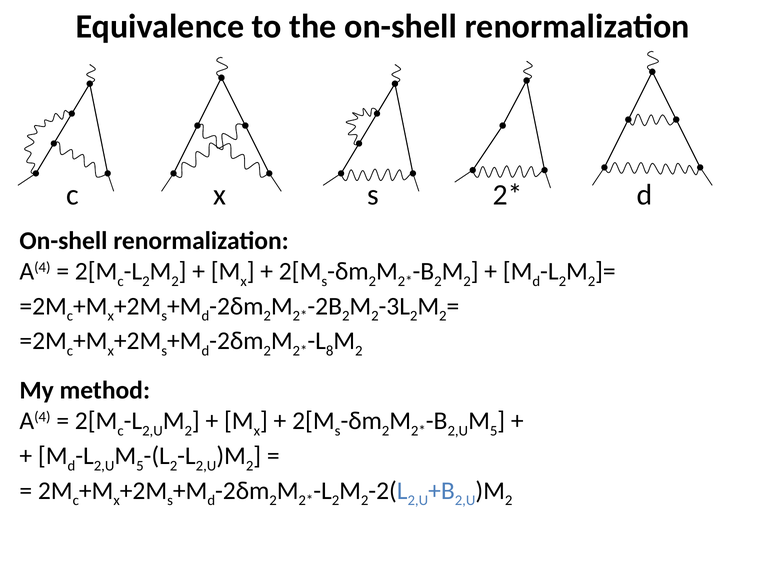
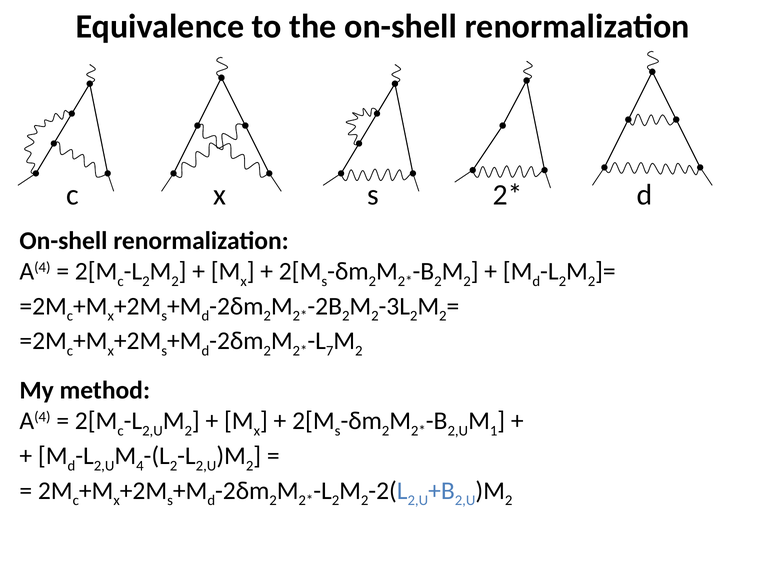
8: 8 -> 7 (330, 351)
5: 5 -> 1 (494, 431)
5: 5 -> 4 (140, 466)
